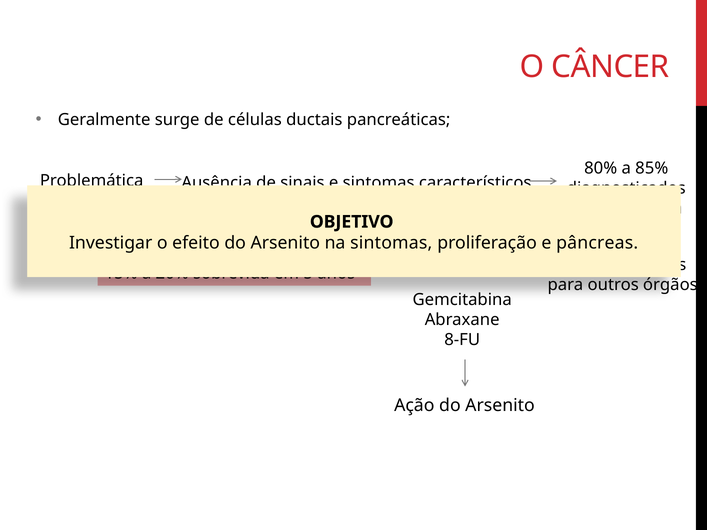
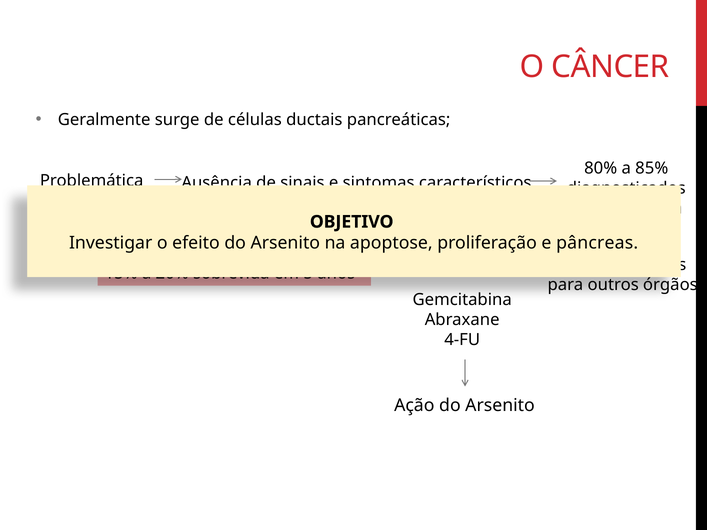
na sintomas: sintomas -> apoptose (391, 243)
8-FU: 8-FU -> 4-FU (462, 340)
